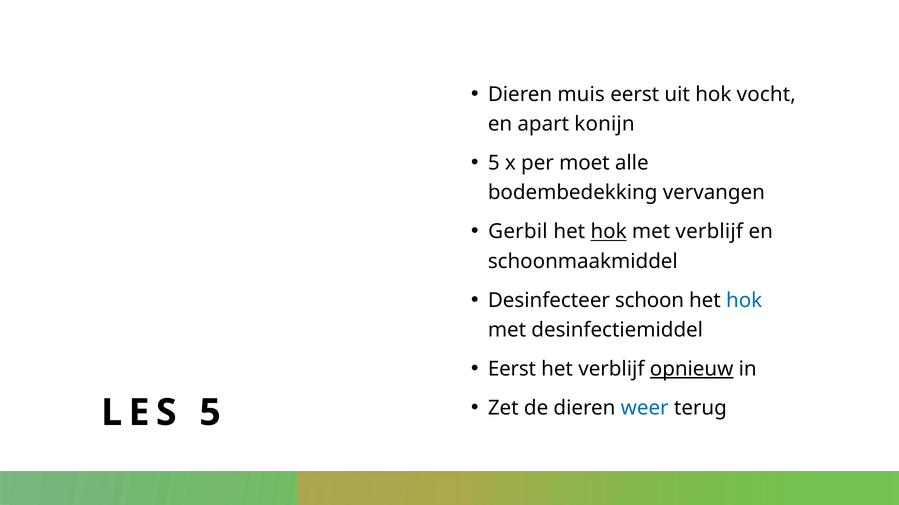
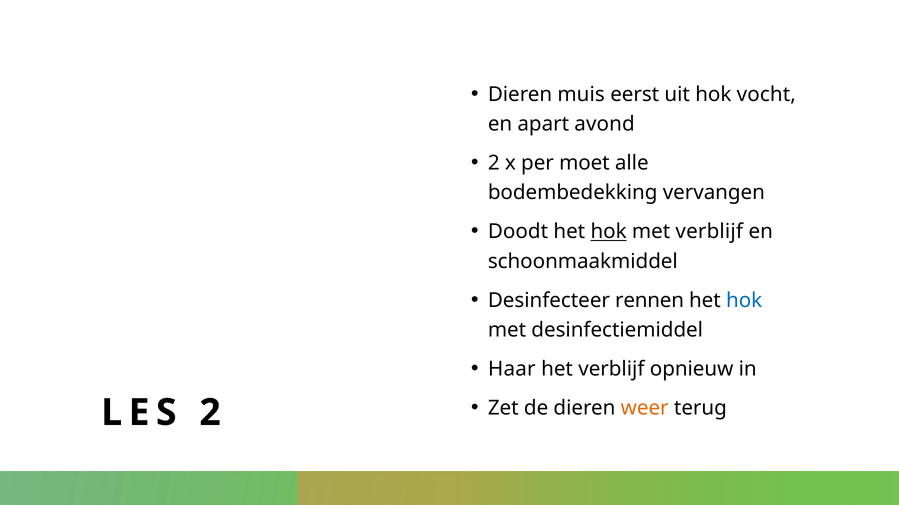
konijn: konijn -> avond (605, 124)
5: 5 -> 2 (494, 163)
Gerbil: Gerbil -> Doodt (518, 232)
schoon: schoon -> rennen (650, 301)
Eerst: Eerst -> Haar (512, 369)
opnieuw underline: present -> none (692, 369)
weer colour: blue -> orange (645, 408)
LES 5: 5 -> 2 (210, 413)
